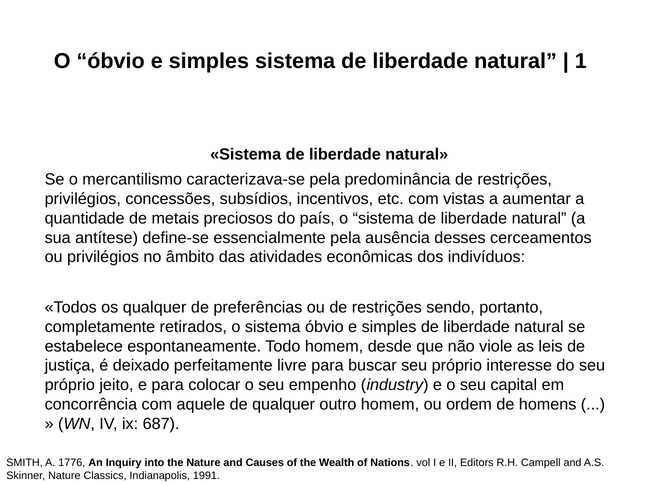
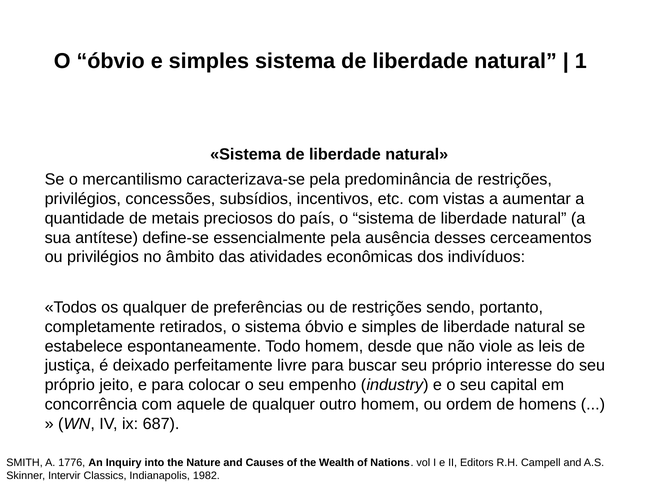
Skinner Nature: Nature -> Intervir (64, 476)
1991: 1991 -> 1982 (206, 476)
